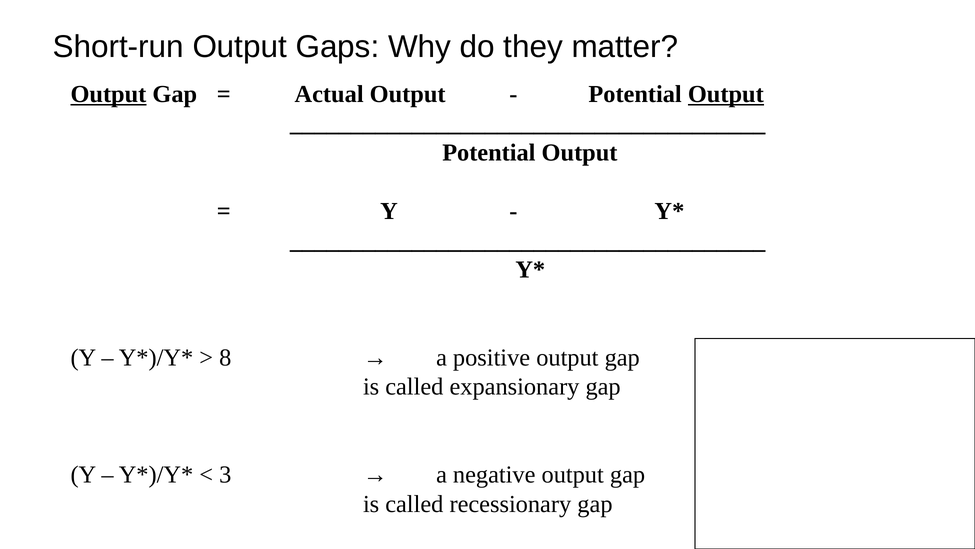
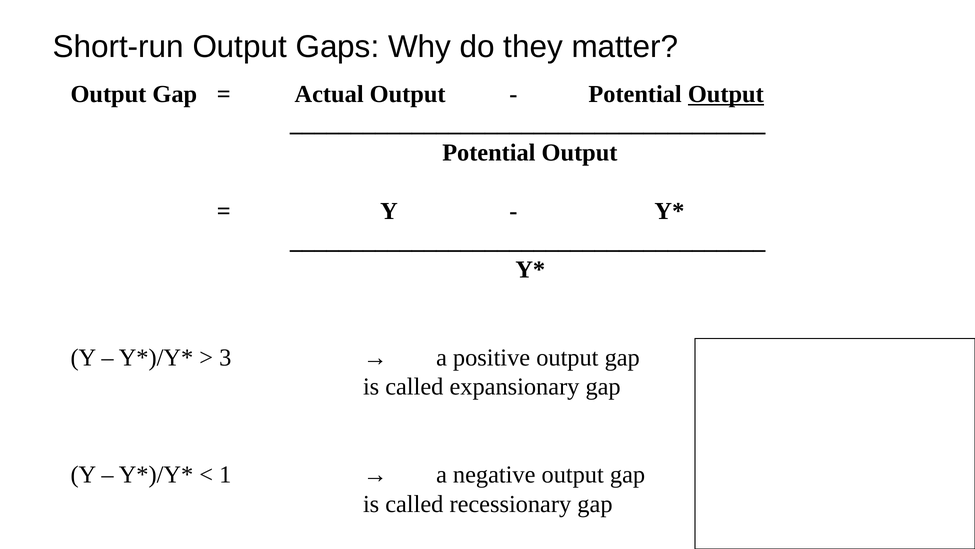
Output underline: present -> none (108, 94)
8: 8 -> 3 (225, 357)
3: 3 -> 1 (225, 474)
